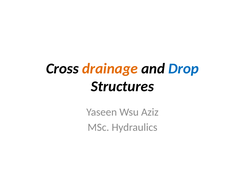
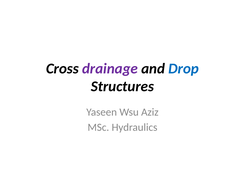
drainage colour: orange -> purple (110, 69)
